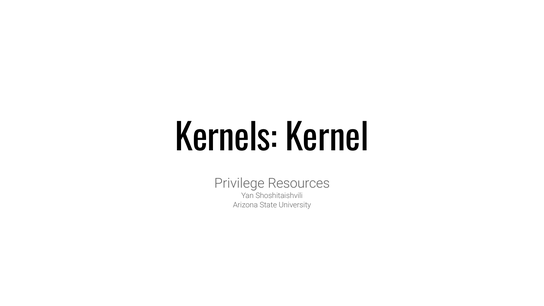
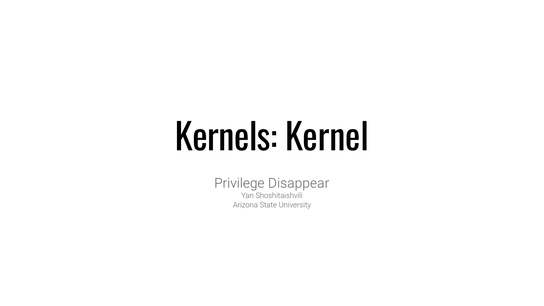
Resources: Resources -> Disappear (299, 184)
